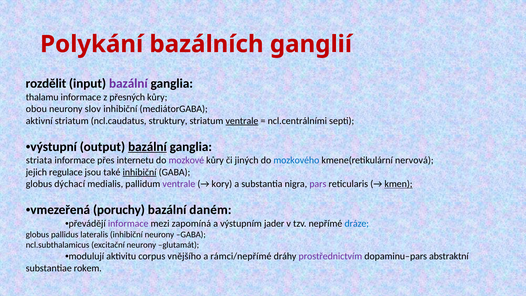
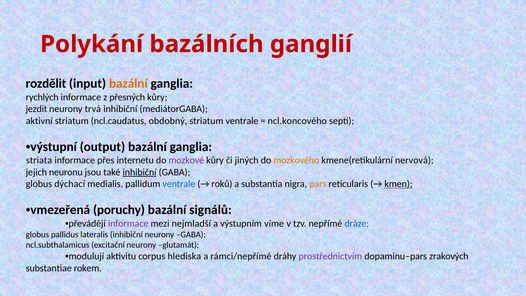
bazální colour: purple -> orange (128, 84)
thalamu: thalamu -> rychlých (42, 97)
obou: obou -> jezdit (36, 109)
slov: slov -> trvá (93, 109)
struktury: struktury -> obdobný (168, 121)
ventrale underline: present -> none (242, 121)
ncl.centrálními: ncl.centrálními -> ncl.koncového (297, 121)
bazální underline: present -> none (147, 147)
mozkového colour: blue -> orange (296, 160)
regulace: regulace -> neuronu (66, 172)
ventrale colour: purple -> blue (179, 184)
kory: kory -> roků (222, 184)
pars colour: purple -> orange (318, 184)
daném: daném -> signálů (210, 210)
zapomíná: zapomíná -> nejmladší (191, 223)
jader: jader -> víme (274, 223)
vnějšího: vnějšího -> hlediska (184, 256)
abstraktní: abstraktní -> zrakových (449, 256)
